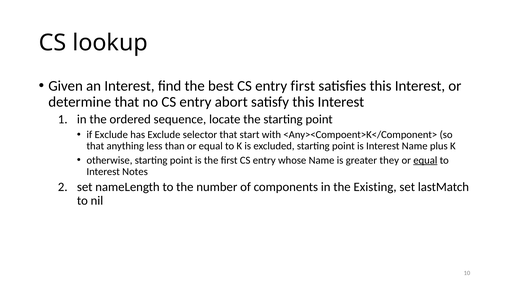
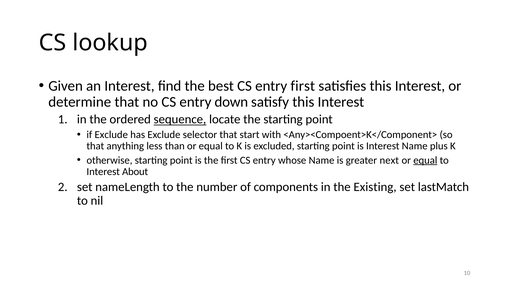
abort: abort -> down (231, 102)
sequence underline: none -> present (180, 120)
they: they -> next (389, 160)
Notes: Notes -> About (135, 172)
